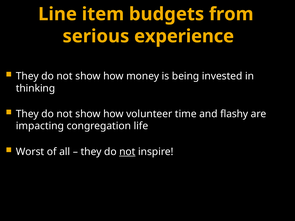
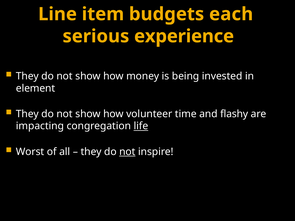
from: from -> each (231, 14)
thinking: thinking -> element (36, 88)
life underline: none -> present (141, 126)
